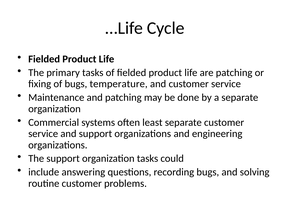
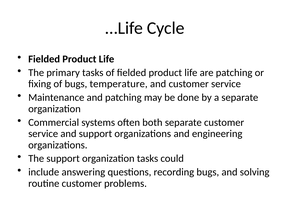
least: least -> both (152, 123)
